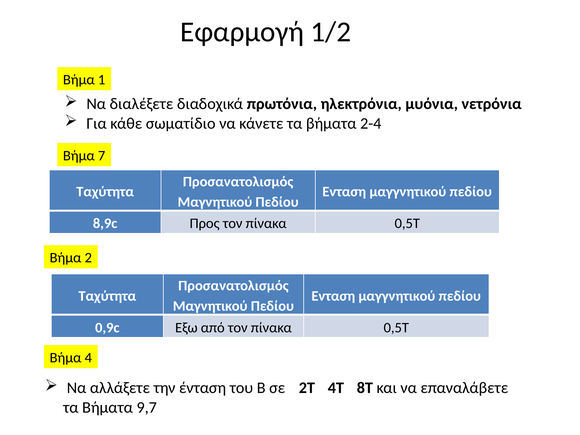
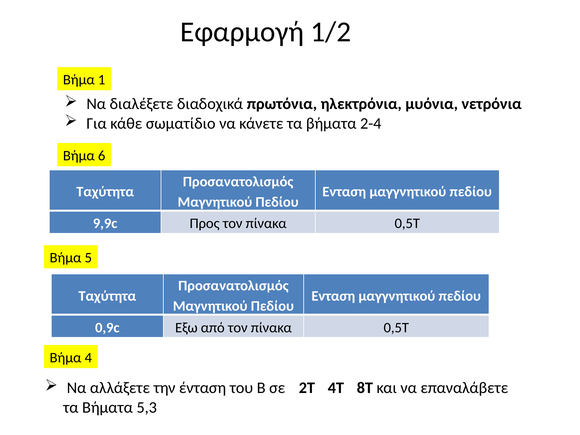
7: 7 -> 6 (102, 156)
8,9c: 8,9c -> 9,9c (105, 224)
2: 2 -> 5 (88, 258)
9,7: 9,7 -> 5,3 (147, 407)
